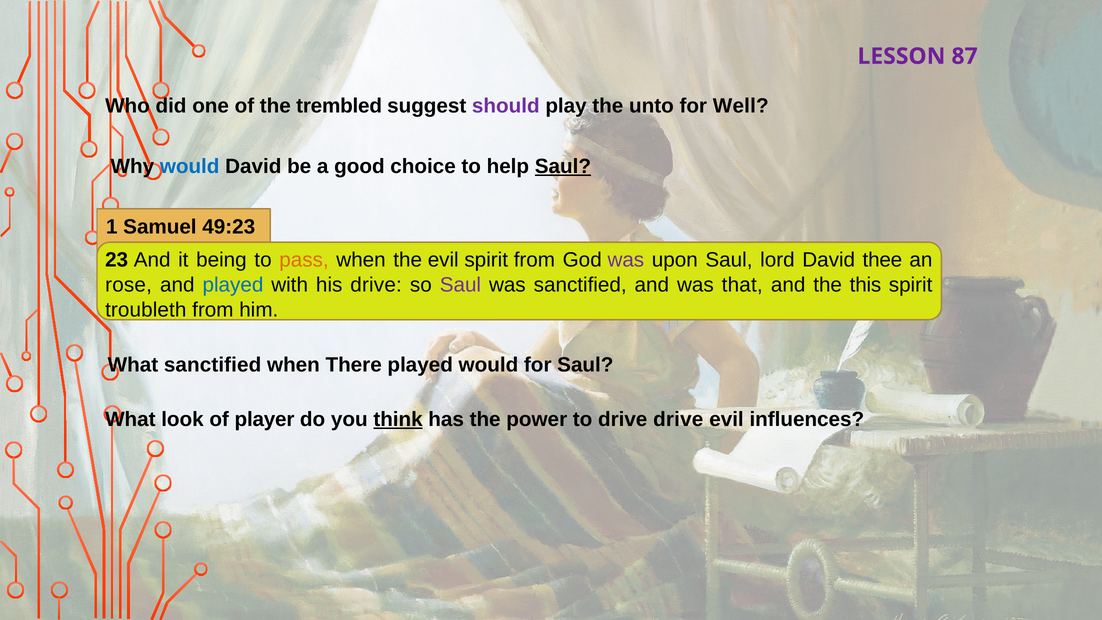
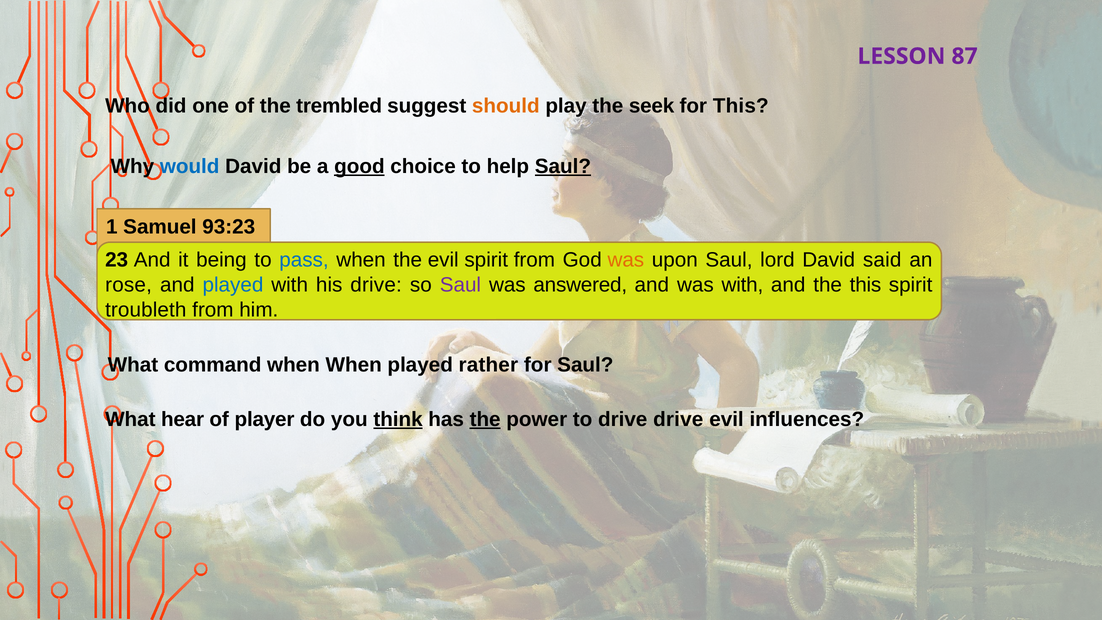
should colour: purple -> orange (506, 106)
unto: unto -> seek (652, 106)
for Well: Well -> This (741, 106)
good underline: none -> present (359, 166)
49:23: 49:23 -> 93:23 (229, 227)
pass colour: orange -> blue (304, 260)
was colour: purple -> orange (626, 260)
thee: thee -> said (882, 260)
was sanctified: sanctified -> answered (580, 285)
was that: that -> with (742, 285)
What sanctified: sanctified -> command (213, 365)
when There: There -> When (354, 365)
played would: would -> rather (488, 365)
look: look -> hear (183, 419)
the underline: none -> present (485, 419)
